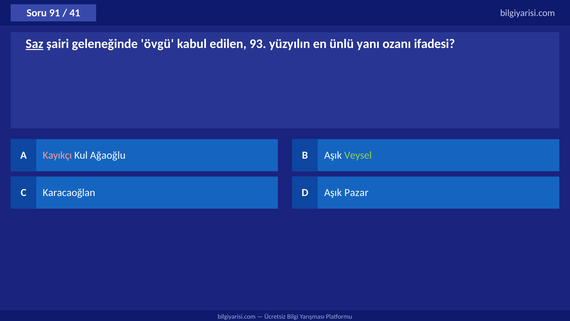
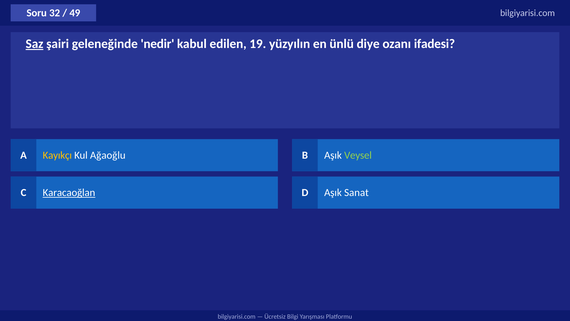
91: 91 -> 32 (55, 13)
41: 41 -> 49 (75, 13)
övgü: övgü -> nedir (157, 44)
93: 93 -> 19 (258, 44)
yanı: yanı -> diye (368, 44)
Kayıkçı colour: pink -> yellow (57, 155)
Karacaoğlan underline: none -> present (69, 192)
Pazar: Pazar -> Sanat (356, 192)
